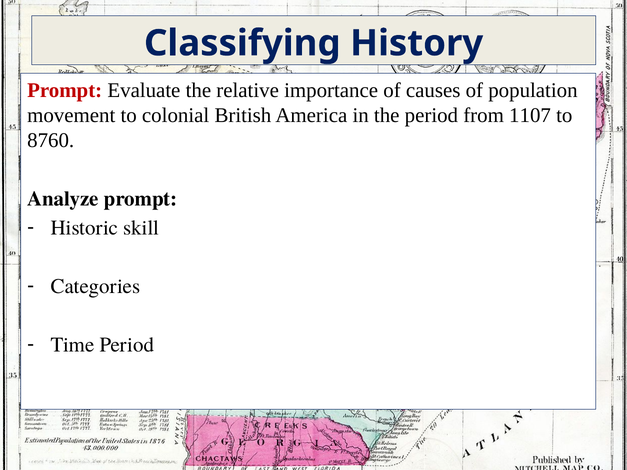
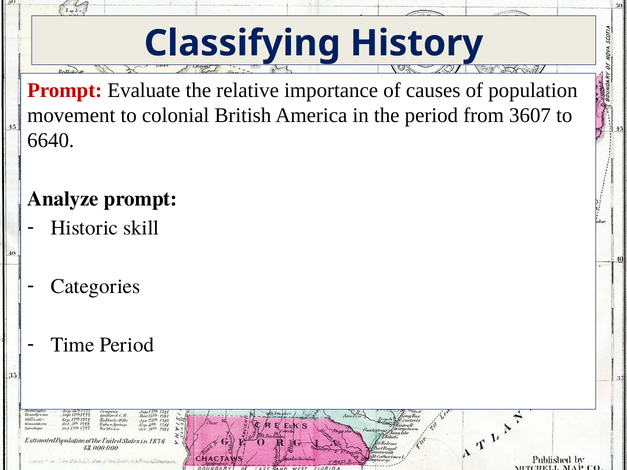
1107: 1107 -> 3607 (530, 115)
8760: 8760 -> 6640 (51, 140)
